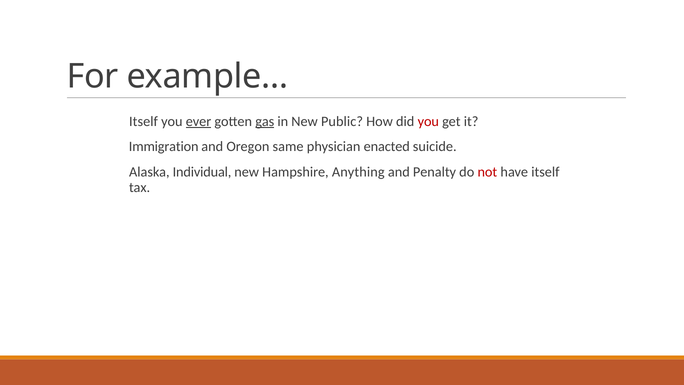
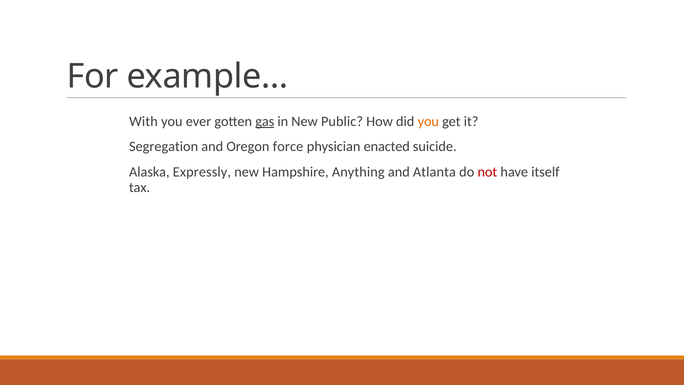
Itself: Itself -> With (143, 121)
ever underline: present -> none (199, 121)
you colour: red -> orange (428, 121)
Immigration: Immigration -> Segregation (164, 147)
same: same -> force (288, 147)
Individual: Individual -> Expressly (202, 172)
Penalty: Penalty -> Atlanta (434, 172)
